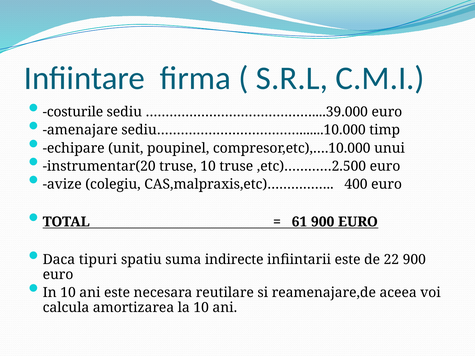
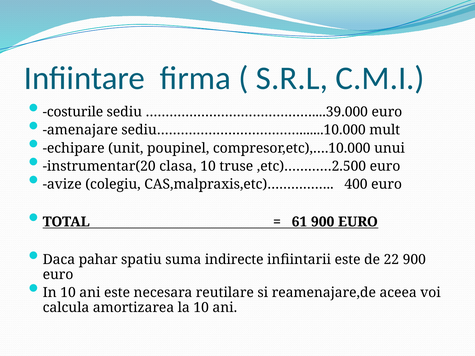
timp: timp -> mult (385, 130)
instrumentar(20 truse: truse -> clasa (178, 166)
tipuri: tipuri -> pahar (98, 260)
